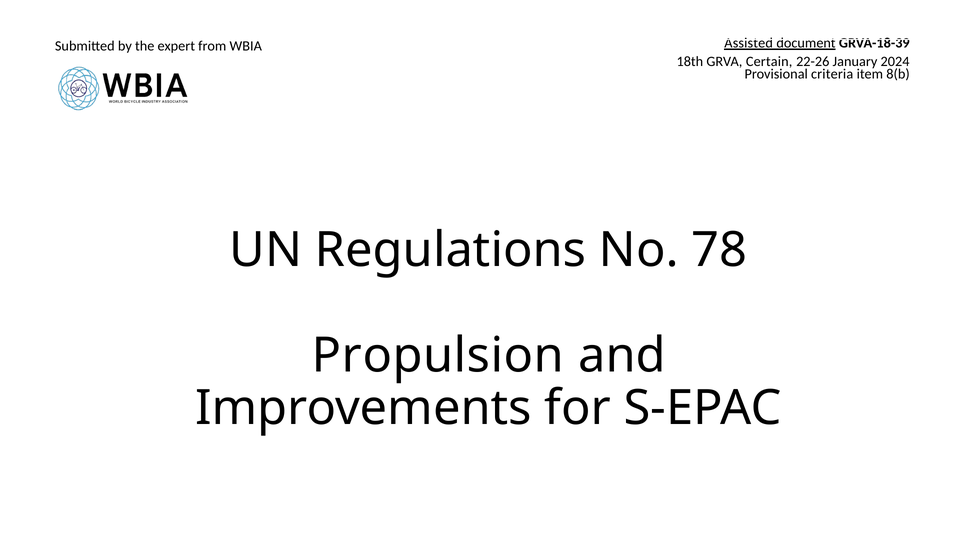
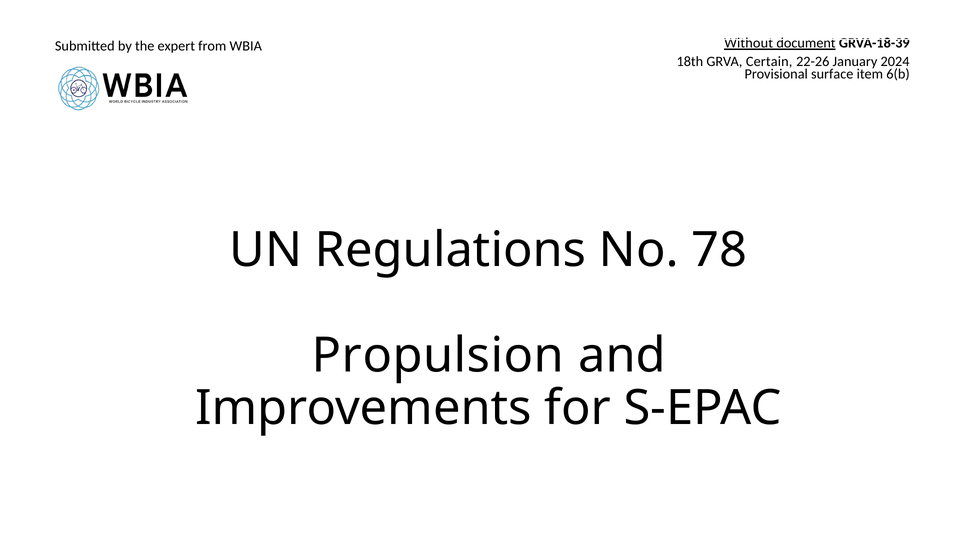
Assisted: Assisted -> Without (749, 43)
criteria: criteria -> surface (832, 74)
8(b: 8(b -> 6(b (898, 74)
